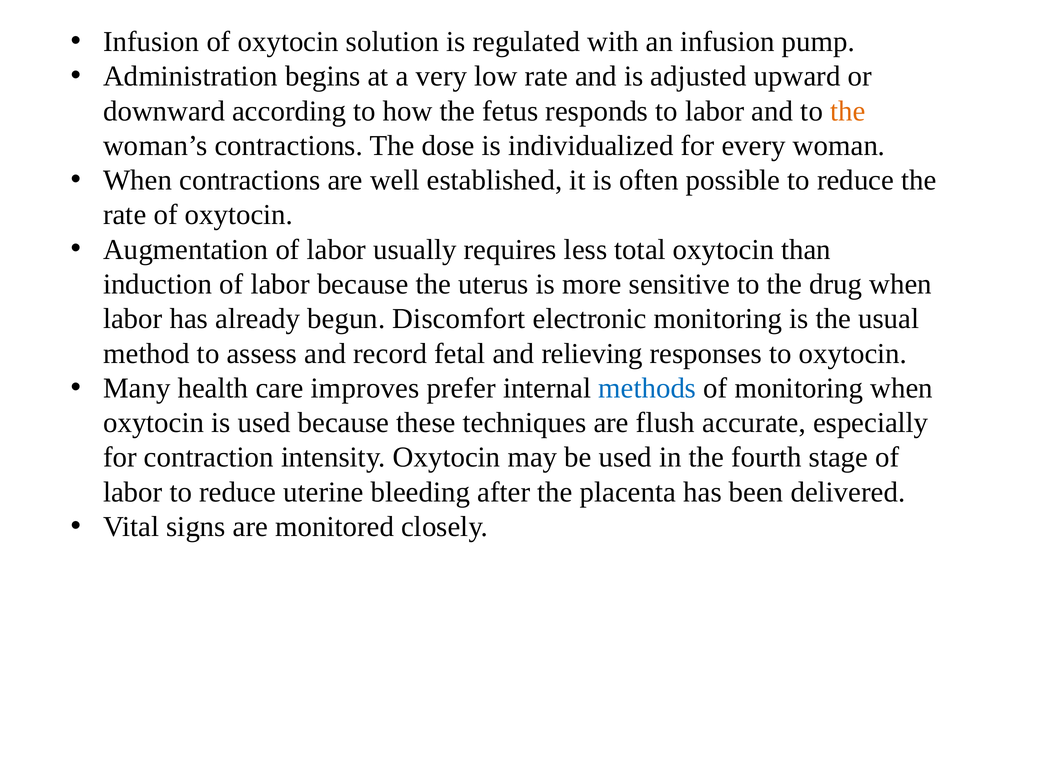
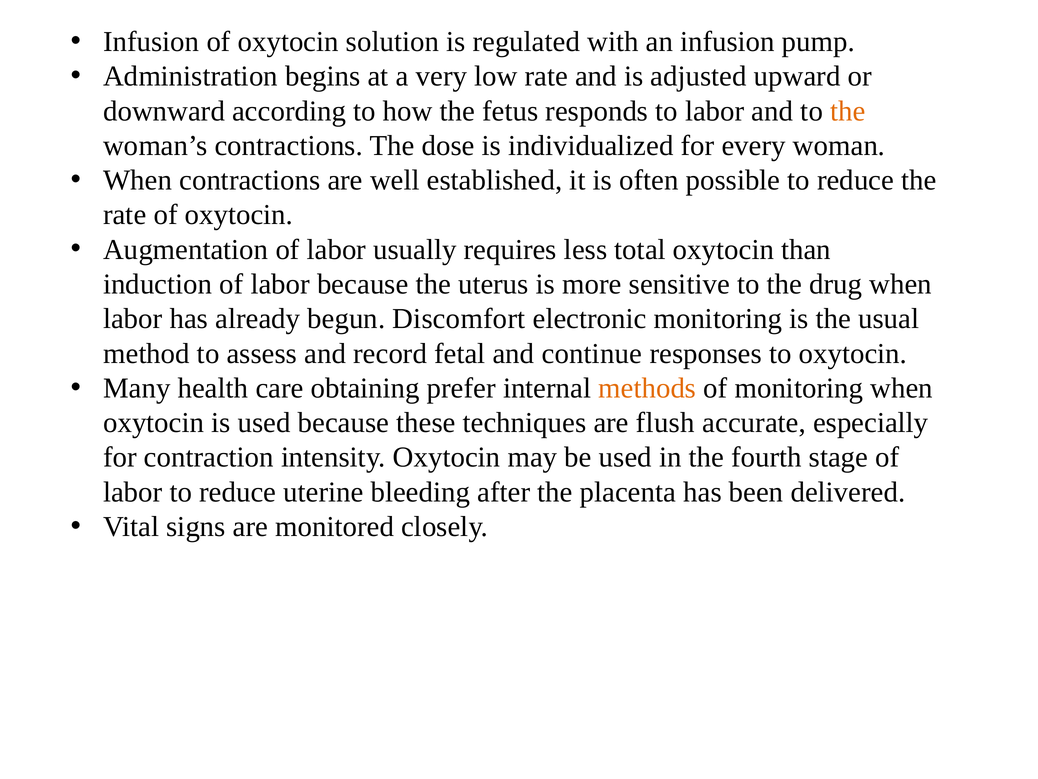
relieving: relieving -> continue (592, 353)
improves: improves -> obtaining (365, 388)
methods colour: blue -> orange (647, 388)
